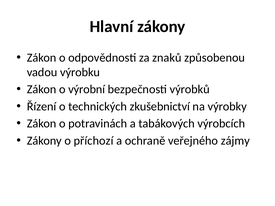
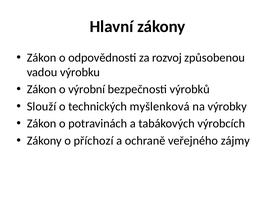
znaků: znaků -> rozvoj (167, 58)
Řízení: Řízení -> Slouží (42, 107)
zkušebnictví: zkušebnictví -> myšlenková (160, 107)
